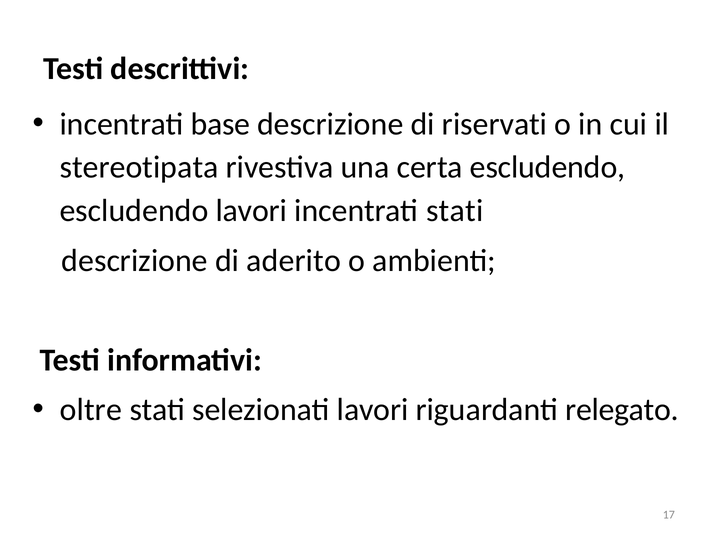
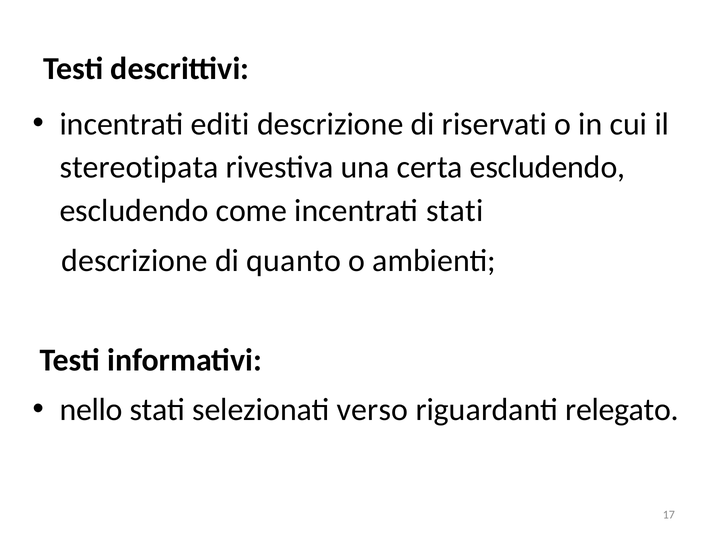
base: base -> editi (220, 124)
escludendo lavori: lavori -> come (251, 211)
aderito: aderito -> quanto (294, 260)
oltre: oltre -> nello (91, 409)
selezionati lavori: lavori -> verso (372, 409)
